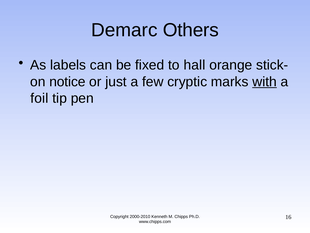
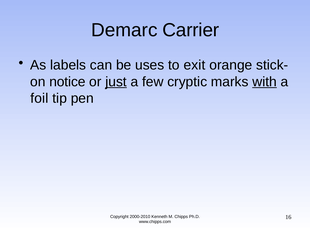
Others: Others -> Carrier (191, 30)
fixed: fixed -> uses (150, 65)
hall: hall -> exit (194, 65)
just underline: none -> present (116, 82)
